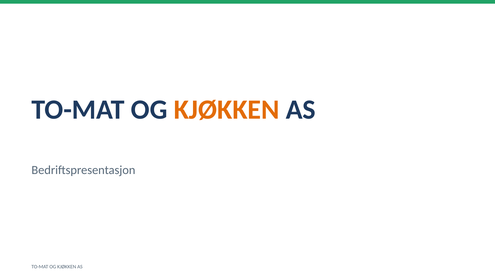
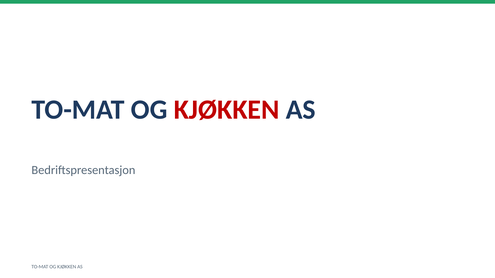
KJØKKEN colour: orange -> red (227, 110)
